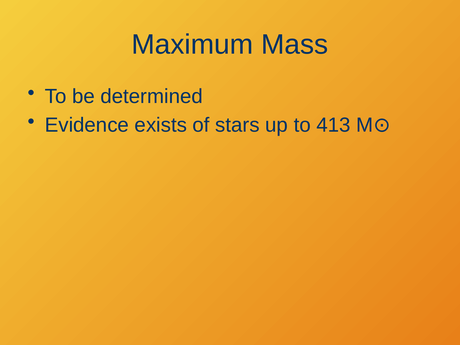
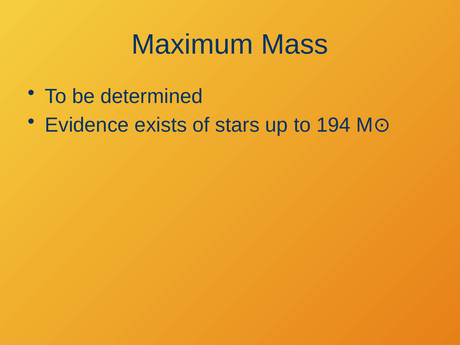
413: 413 -> 194 (333, 125)
